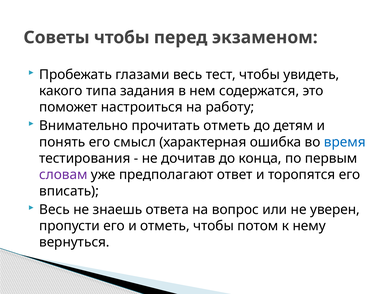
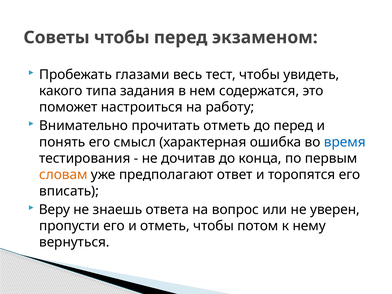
до детям: детям -> перед (293, 126)
словам colour: purple -> orange (63, 175)
Весь: Весь -> Веру (55, 210)
